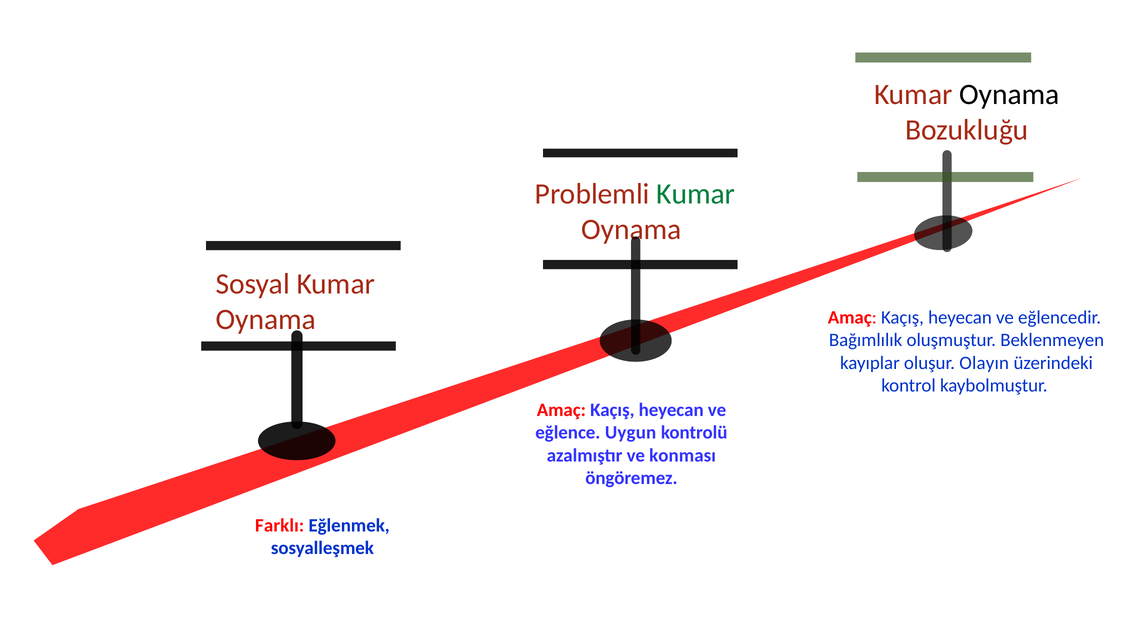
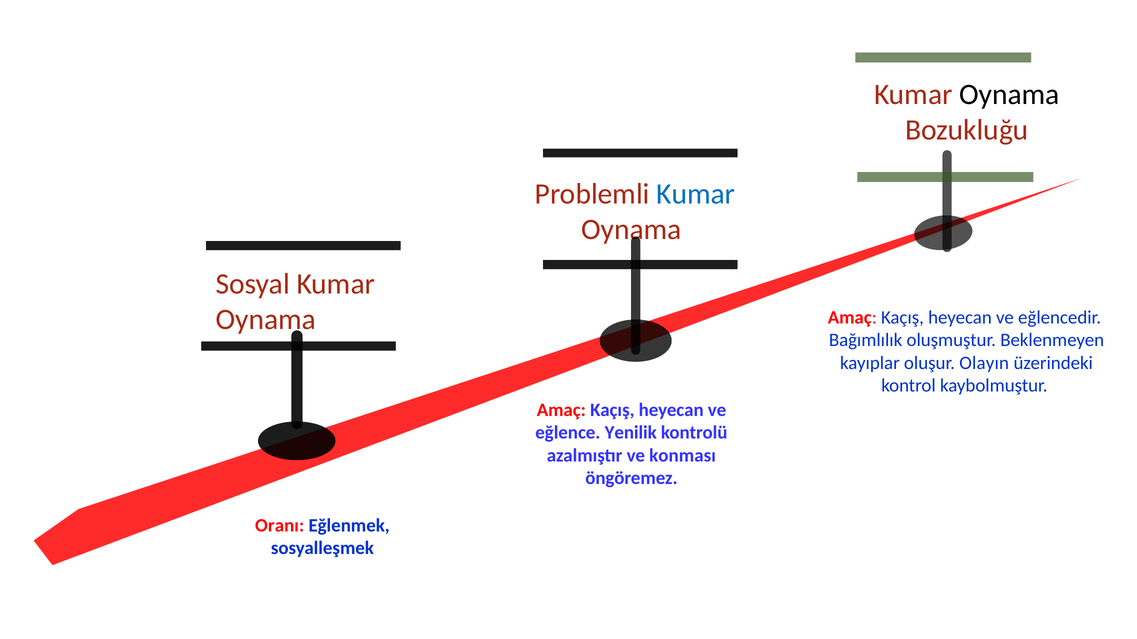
Kumar colour: green -> blue (696, 194)
Uygun: Uygun -> Yenilik (631, 433)
Farklı: Farklı -> Oranı (280, 526)
